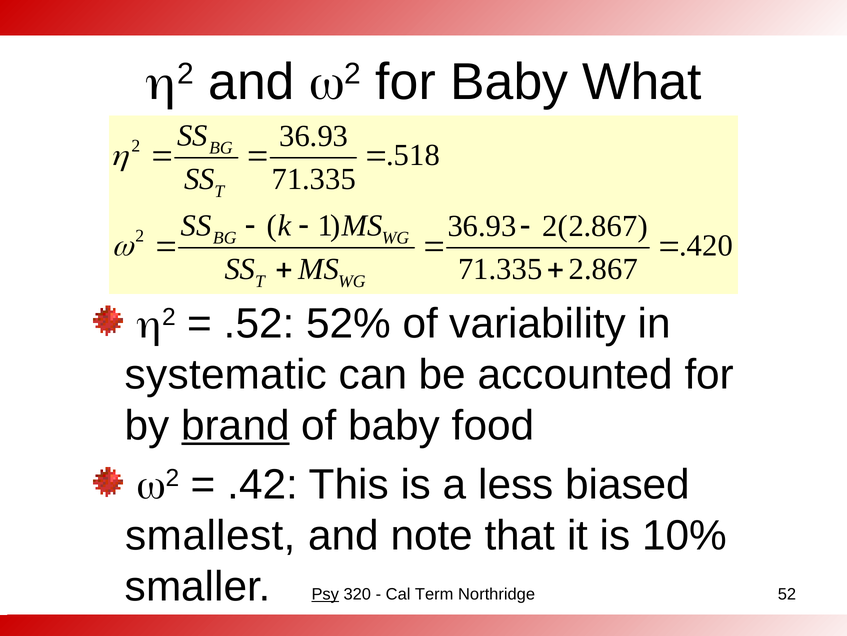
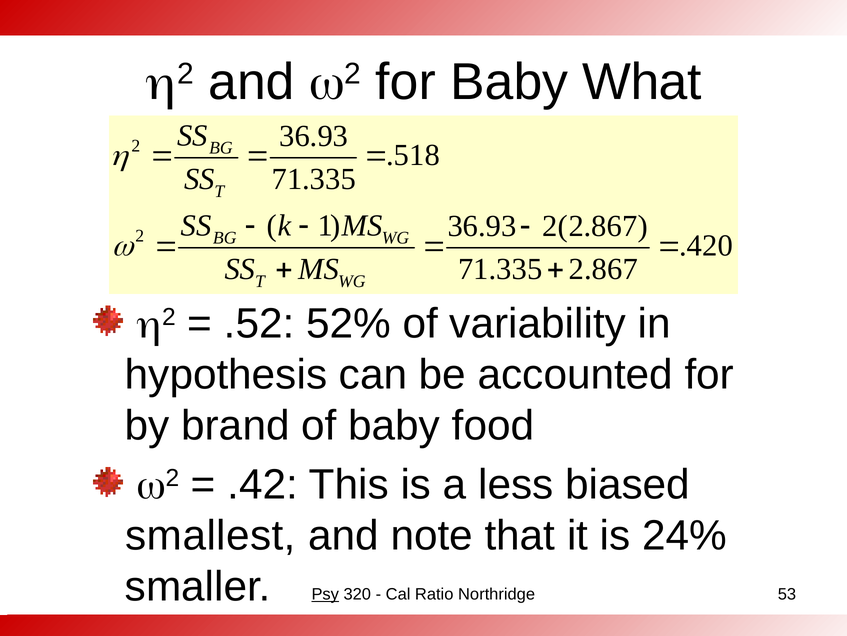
systematic: systematic -> hypothesis (226, 374)
brand underline: present -> none (235, 425)
10%: 10% -> 24% (685, 535)
Term: Term -> Ratio (434, 594)
52: 52 -> 53 (787, 594)
